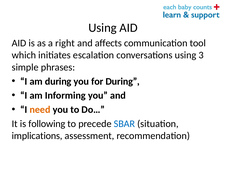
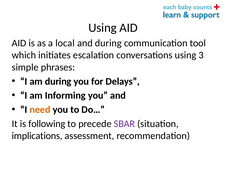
right: right -> local (65, 43)
and affects: affects -> during (108, 43)
for During: During -> Delays (123, 81)
SBAR colour: blue -> purple (124, 123)
